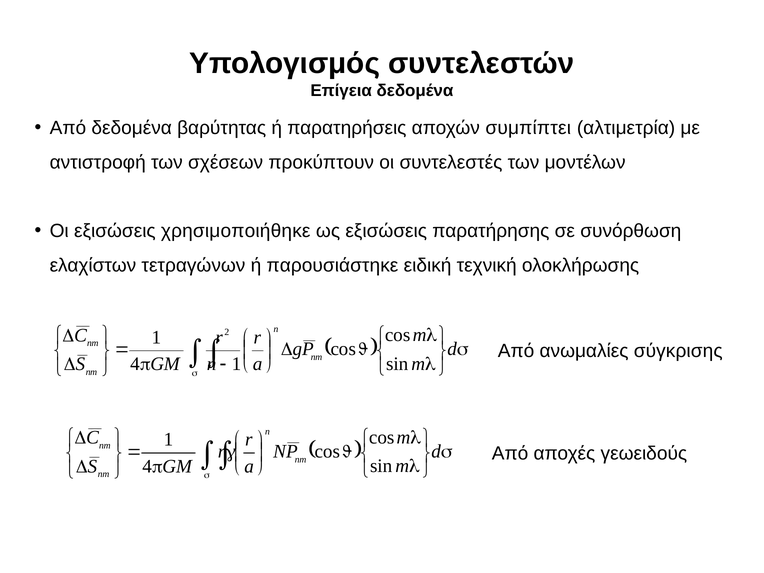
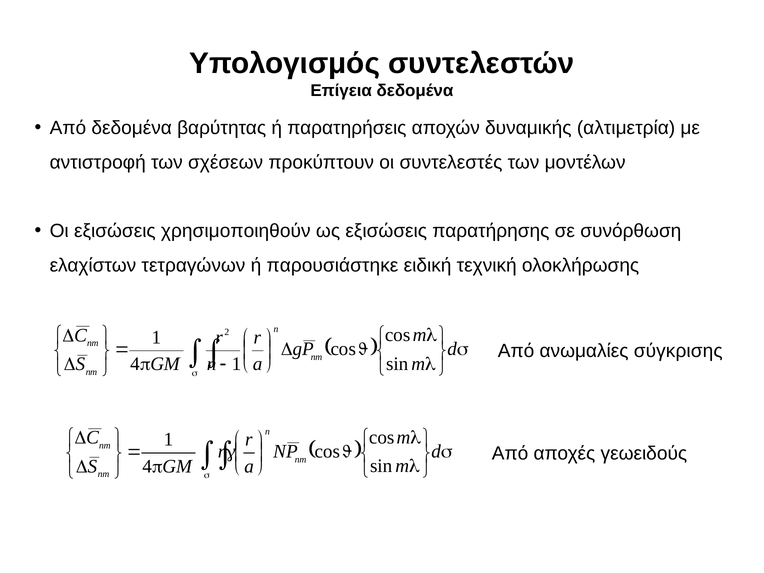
συμπίπτει: συμπίπτει -> δυναμικής (528, 128)
χρησιμοποιήθηκε: χρησιμοποιήθηκε -> χρησιμοποιηθούν (236, 231)
